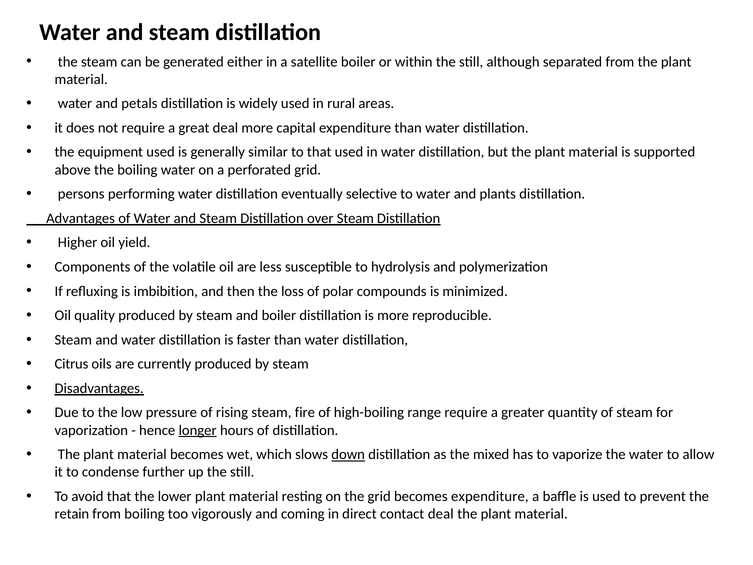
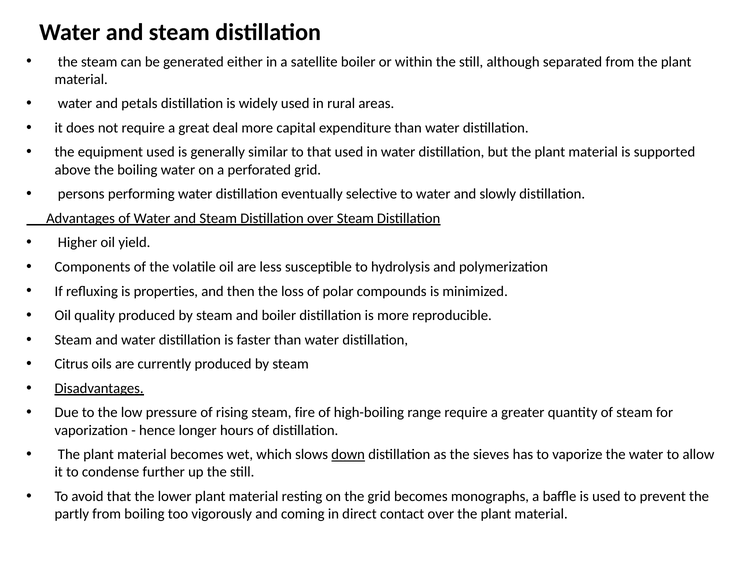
plants: plants -> slowly (498, 194)
imbibition: imbibition -> properties (166, 291)
longer underline: present -> none (198, 430)
mixed: mixed -> sieves (491, 454)
becomes expenditure: expenditure -> monographs (490, 496)
retain: retain -> partly (72, 514)
contact deal: deal -> over (441, 514)
